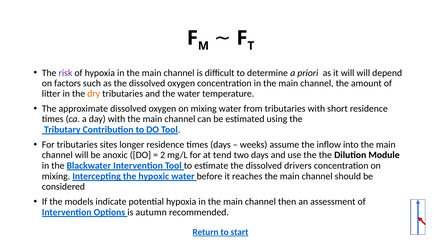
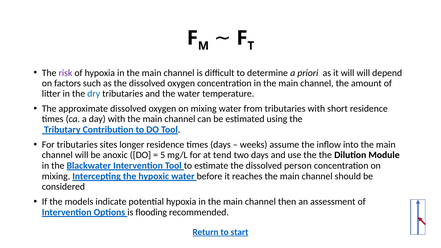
dry colour: orange -> blue (94, 94)
2: 2 -> 5 (163, 155)
drivers: drivers -> person (298, 166)
autumn: autumn -> flooding (151, 212)
